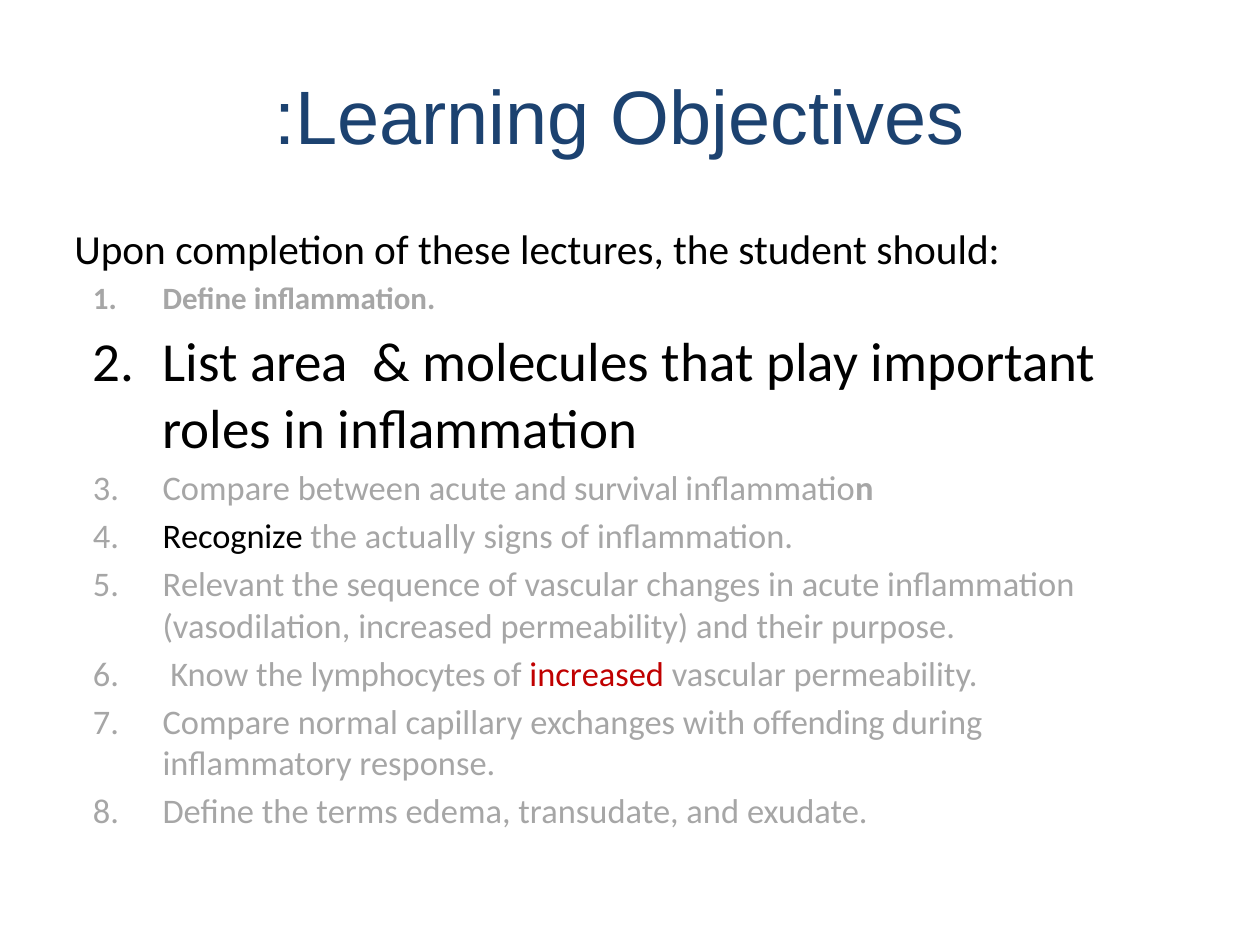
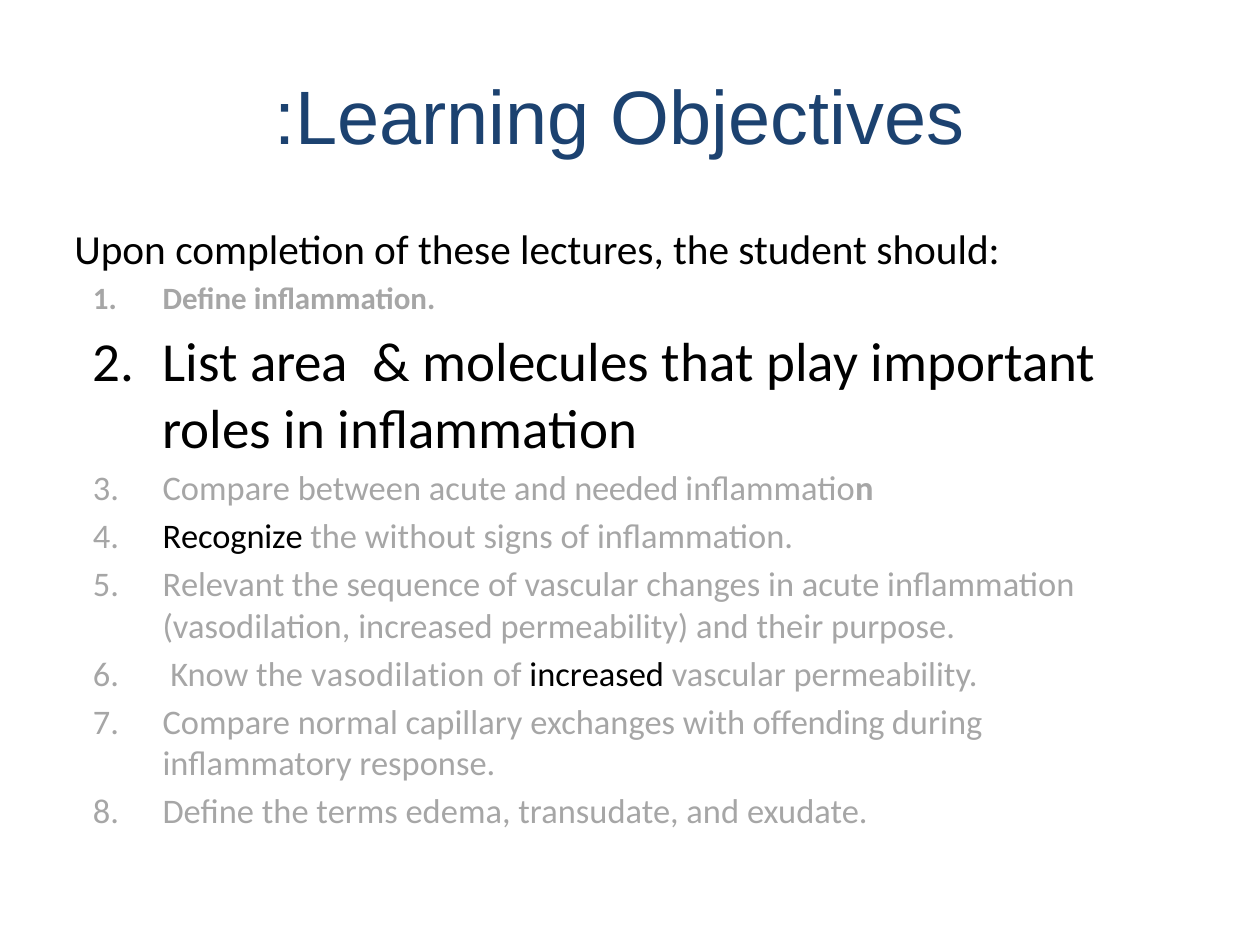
survival: survival -> needed (626, 489)
actually: actually -> without (420, 537)
the lymphocytes: lymphocytes -> vasodilation (398, 675)
increased colour: red -> black (597, 675)
